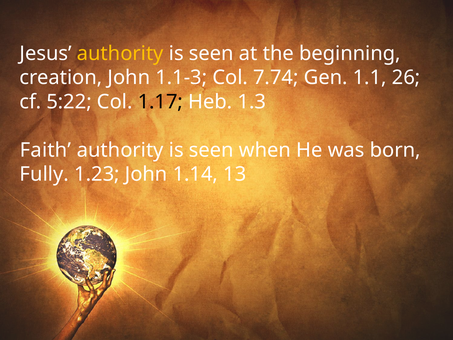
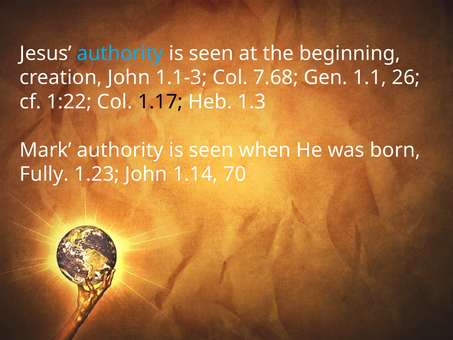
authority colour: yellow -> light blue (120, 53)
7.74: 7.74 -> 7.68 (276, 78)
5:22: 5:22 -> 1:22 (69, 102)
Faith: Faith -> Mark (46, 150)
13: 13 -> 70 (235, 174)
